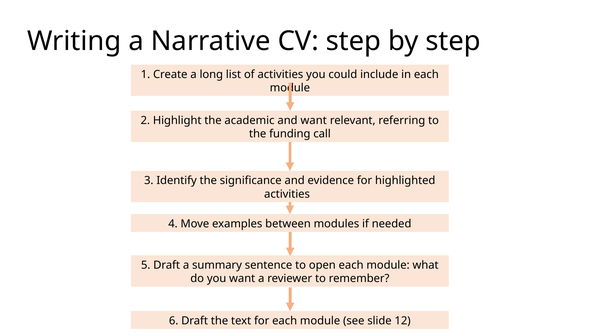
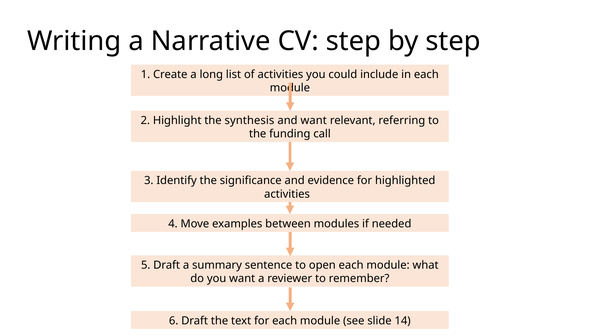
academic: academic -> synthesis (249, 120)
12: 12 -> 14 (403, 321)
